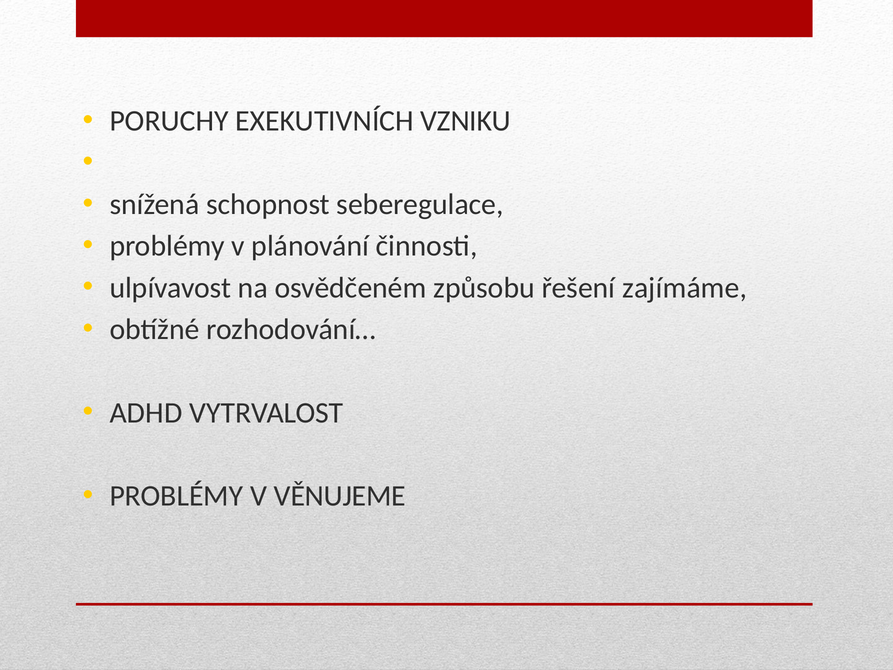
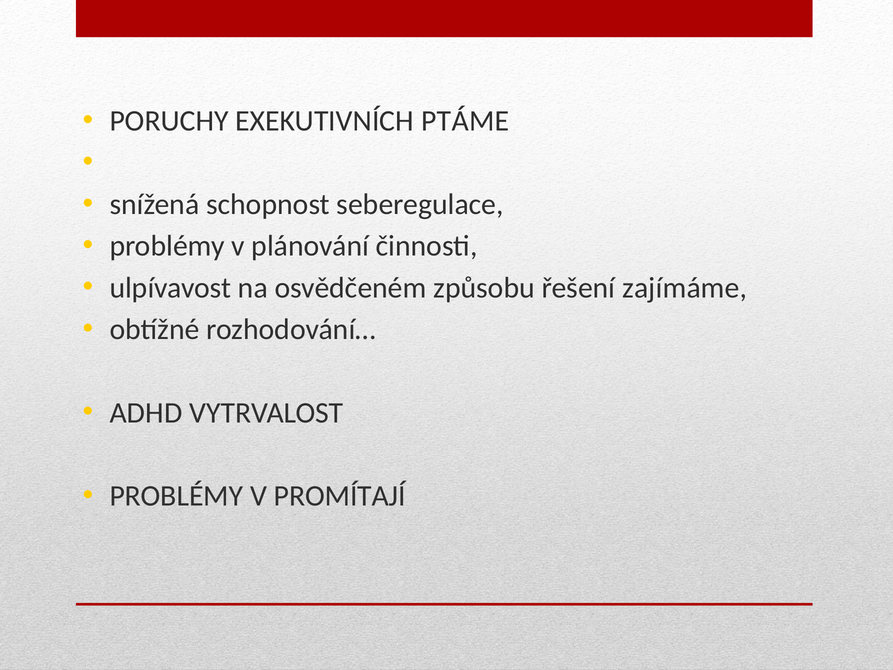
VZNIKU: VZNIKU -> PTÁME (465, 121)
VĚNUJEME: VĚNUJEME -> PROMÍTAJÍ (340, 496)
